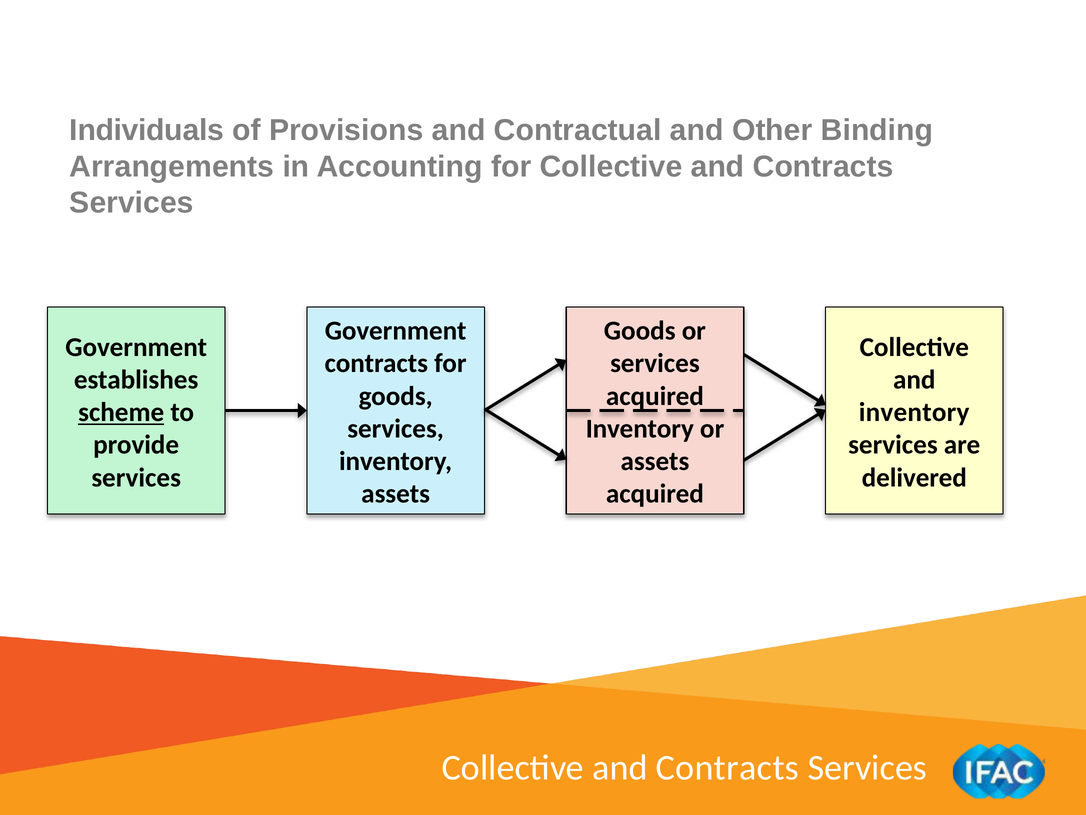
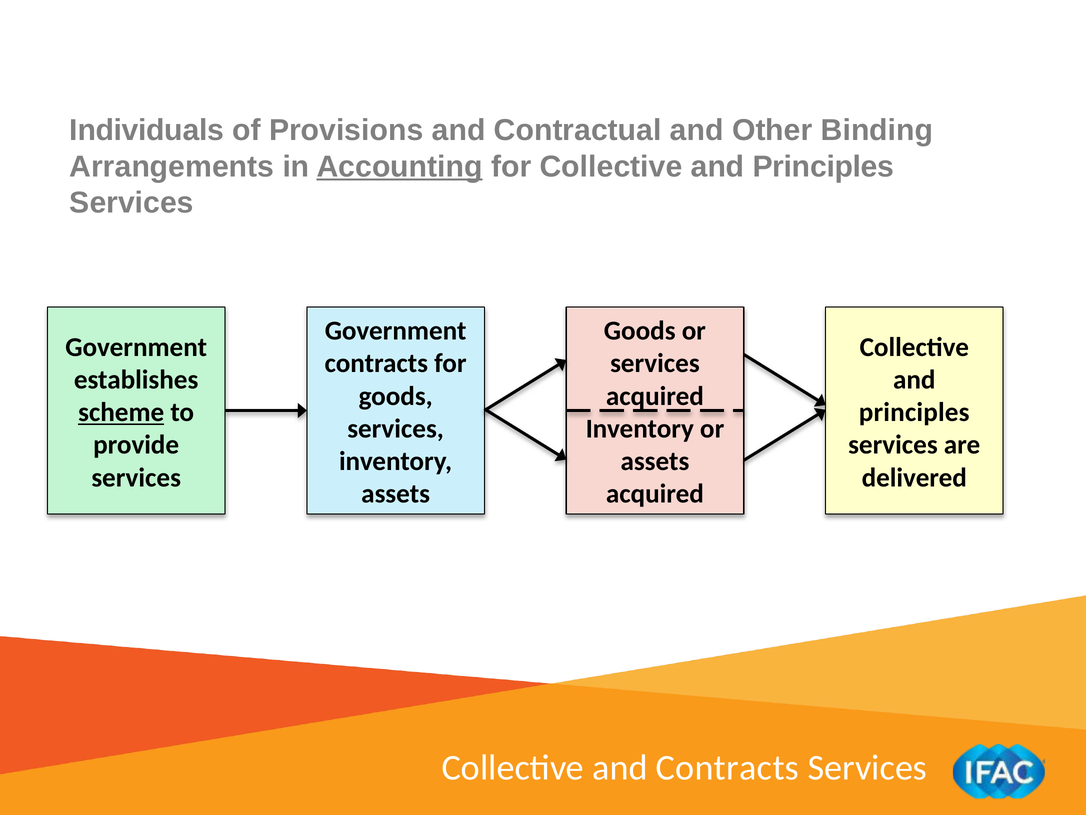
Accounting underline: none -> present (400, 167)
for Collective and Contracts: Contracts -> Principles (823, 167)
inventory: inventory -> principles (914, 412)
